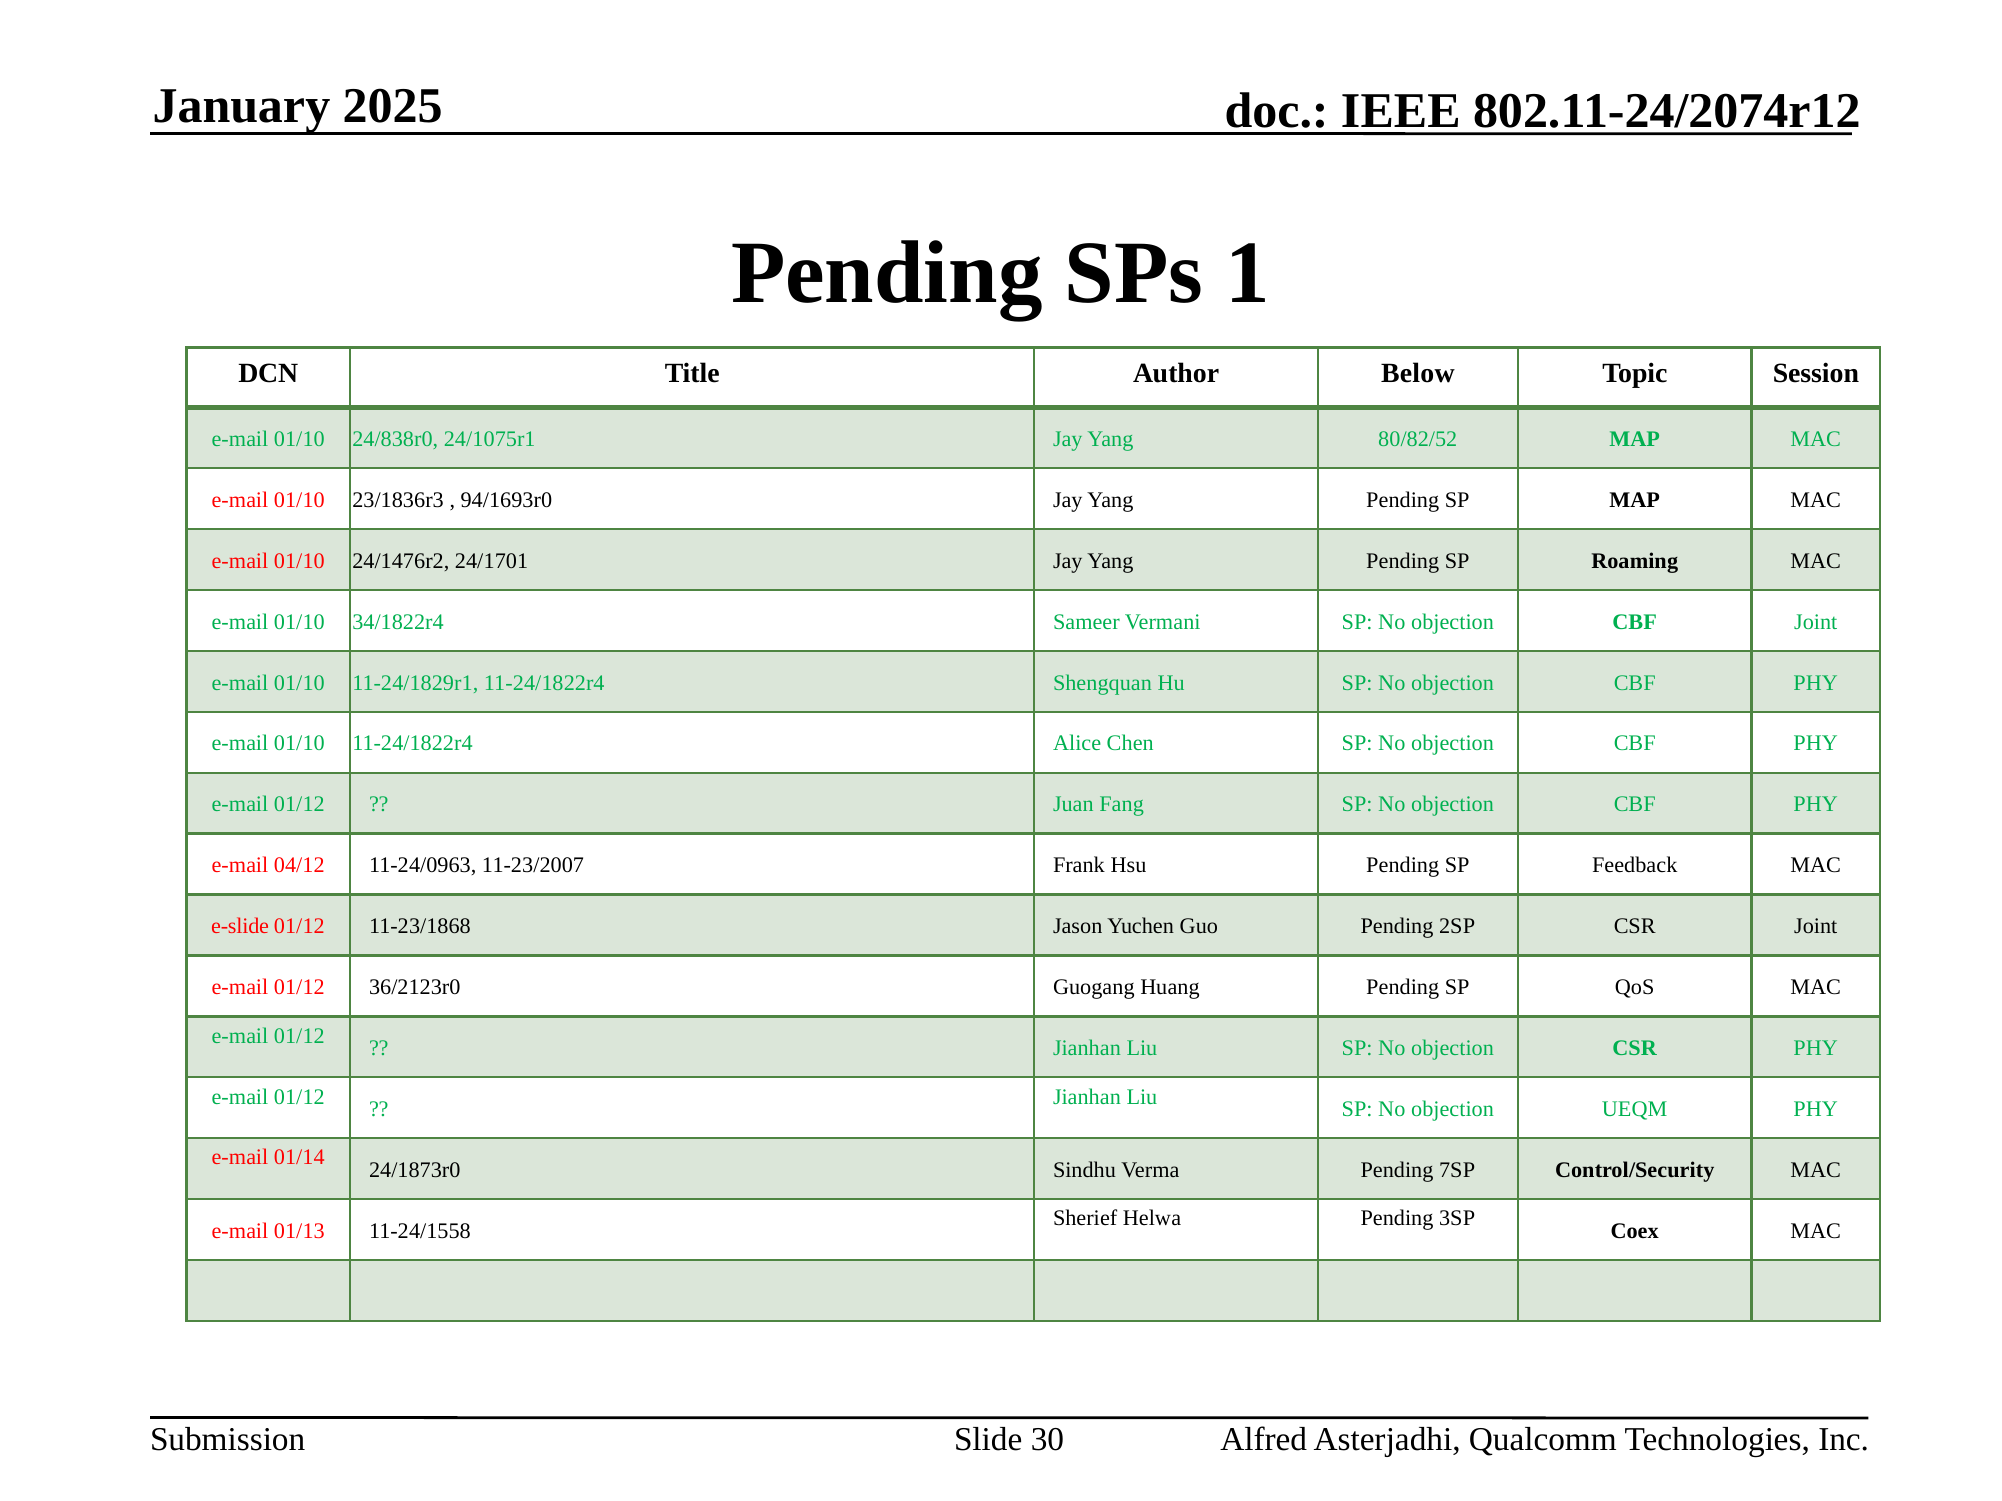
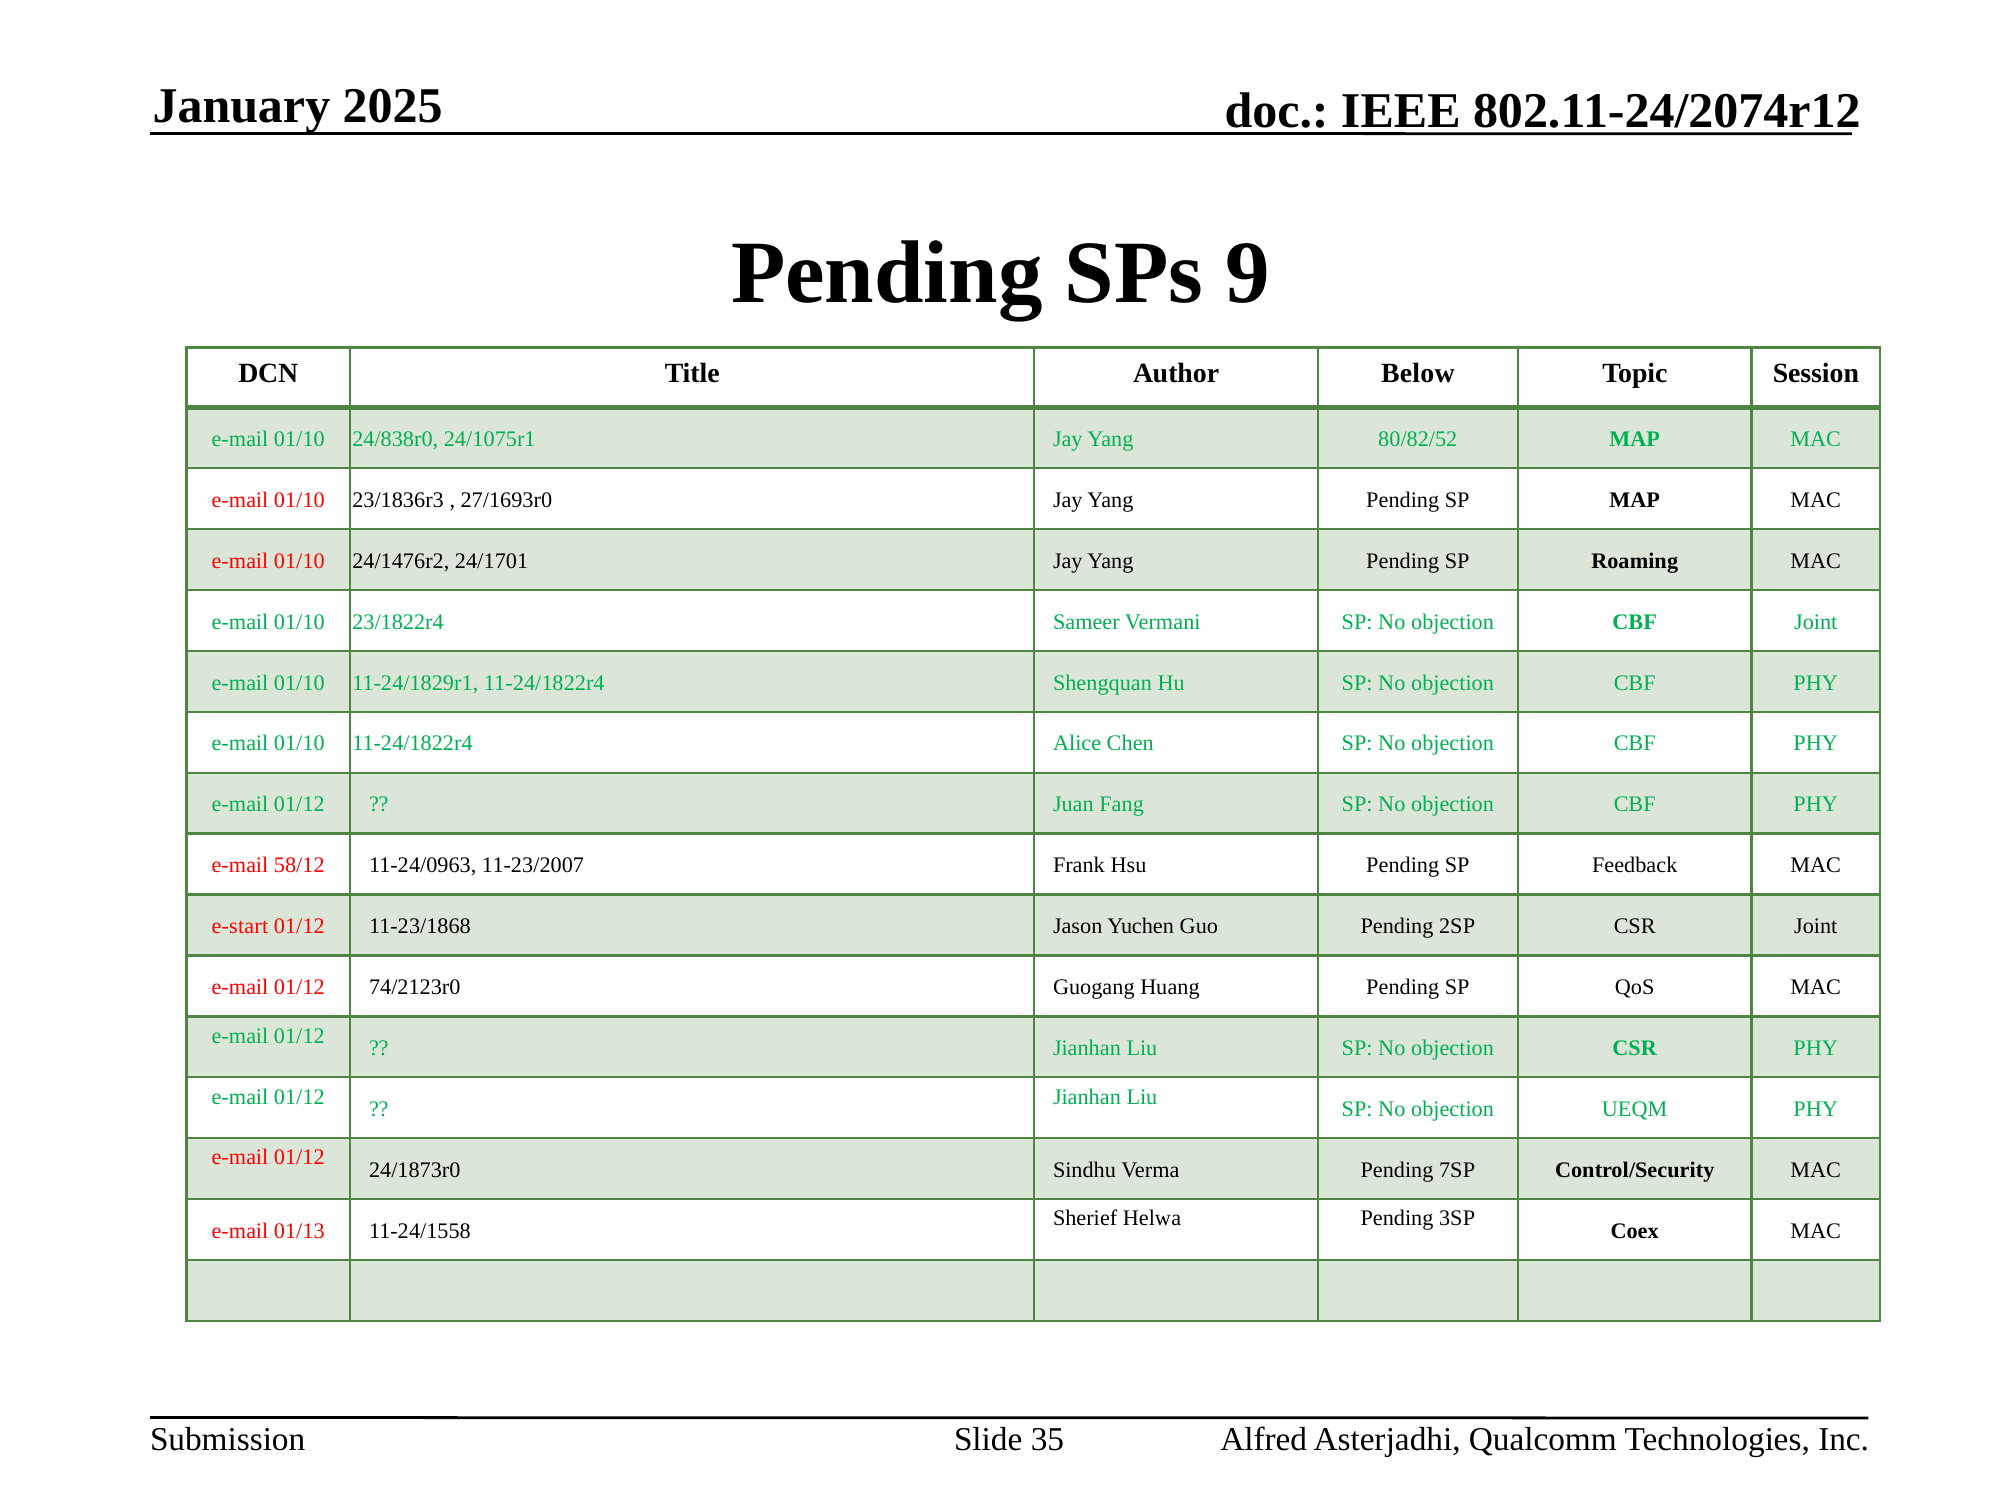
1: 1 -> 9 (1248, 273)
94/1693r0: 94/1693r0 -> 27/1693r0 (506, 500)
34/1822r4: 34/1822r4 -> 23/1822r4 (398, 622)
04/12: 04/12 -> 58/12 (299, 866)
e-slide: e-slide -> e-start (240, 927)
36/2123r0: 36/2123r0 -> 74/2123r0 (415, 988)
01/14: 01/14 -> 01/12 (299, 1158)
30: 30 -> 35 (1047, 1440)
